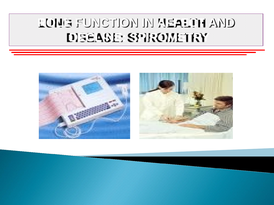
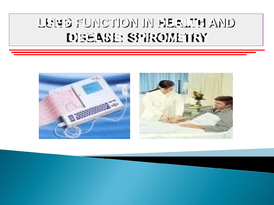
ROLE: ROLE -> USED (54, 23)
AFFECT: AFFECT -> DURING (181, 23)
